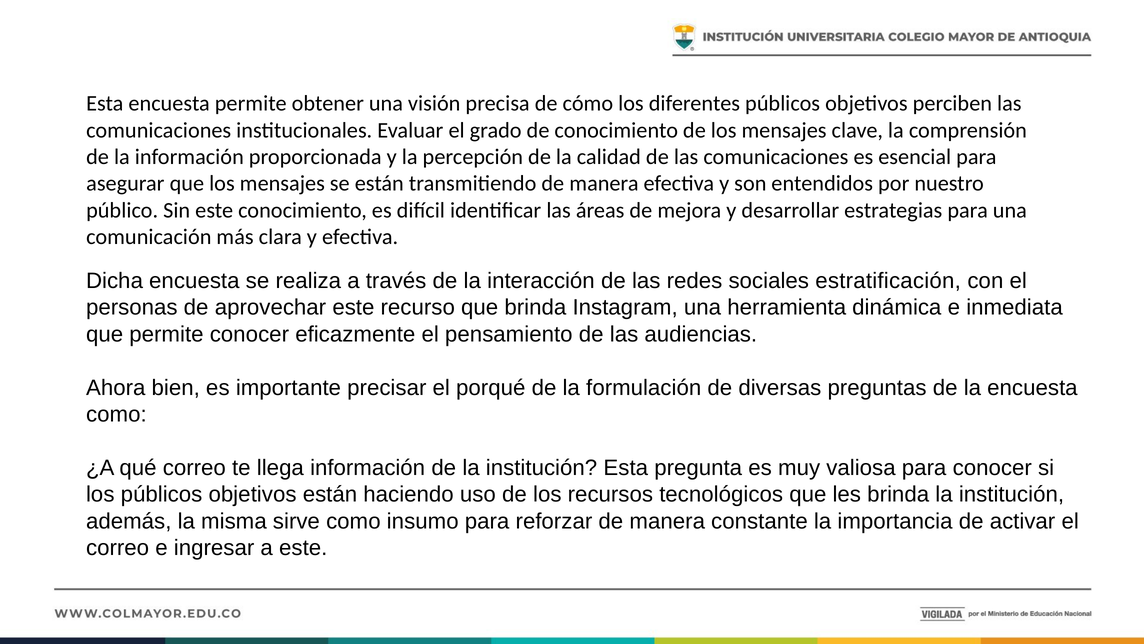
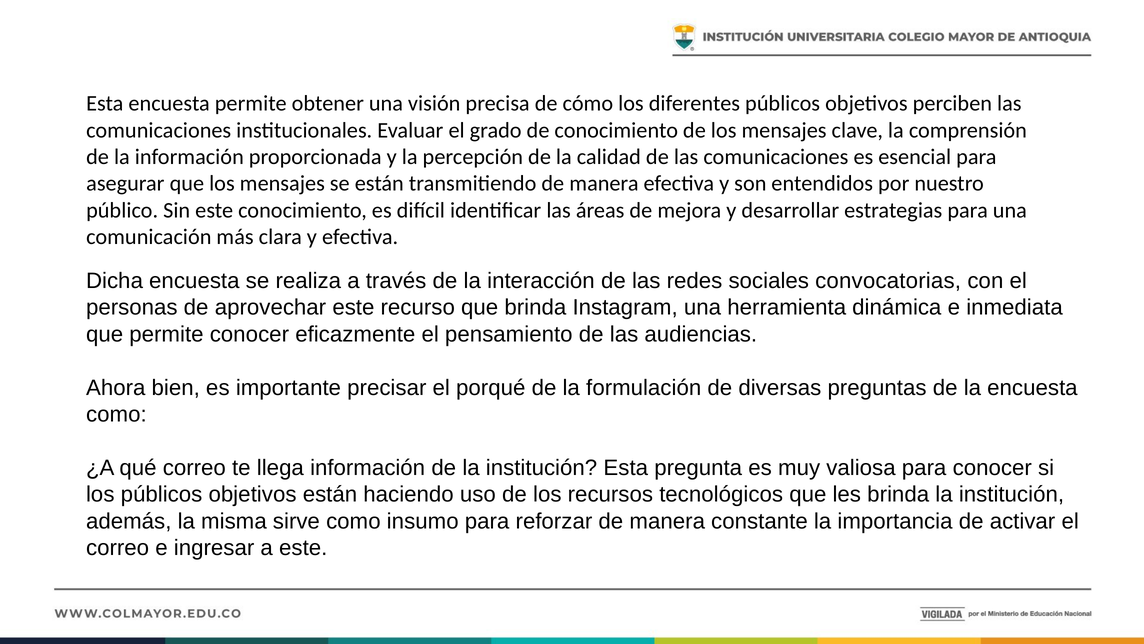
estratificación: estratificación -> convocatorias (888, 281)
